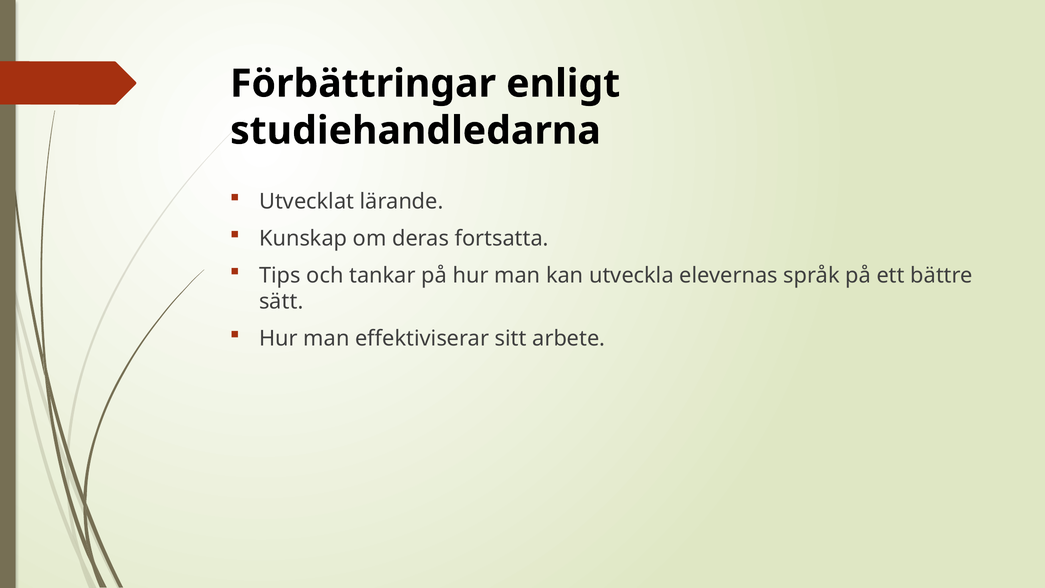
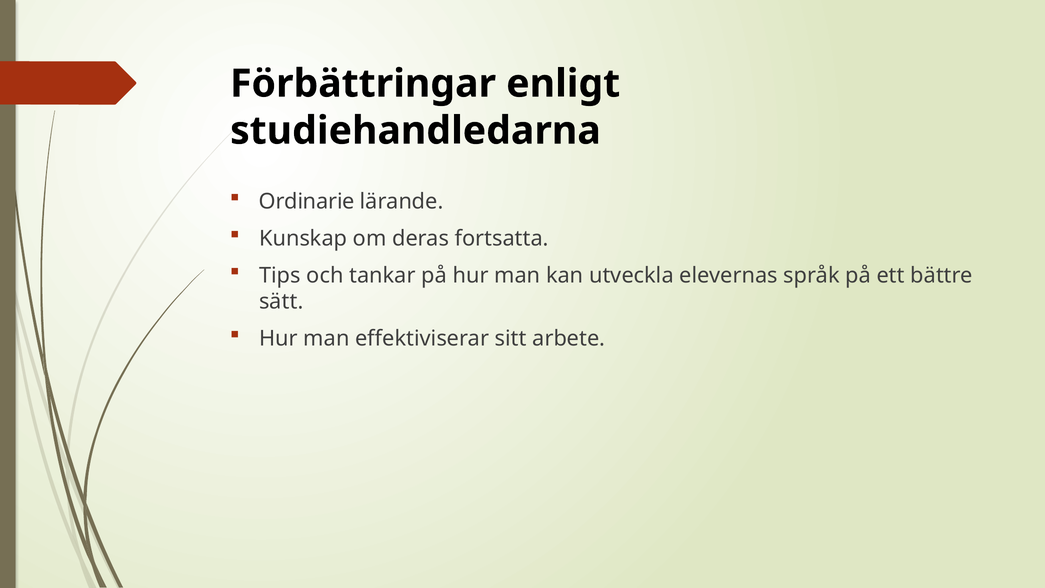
Utvecklat: Utvecklat -> Ordinarie (307, 201)
